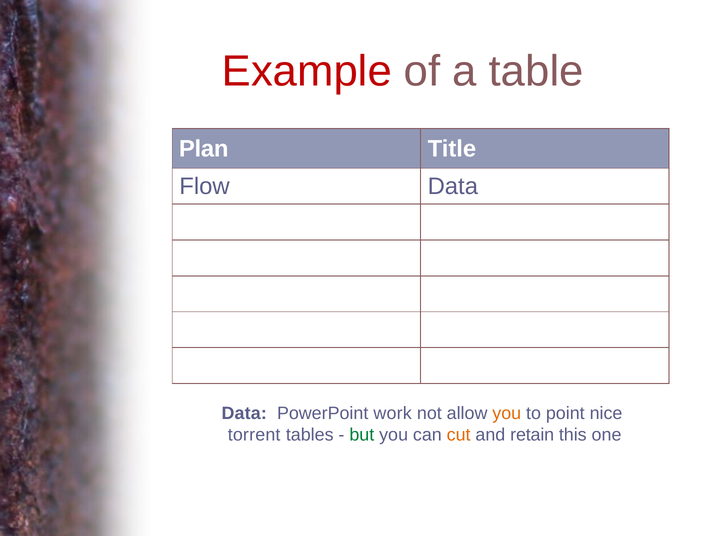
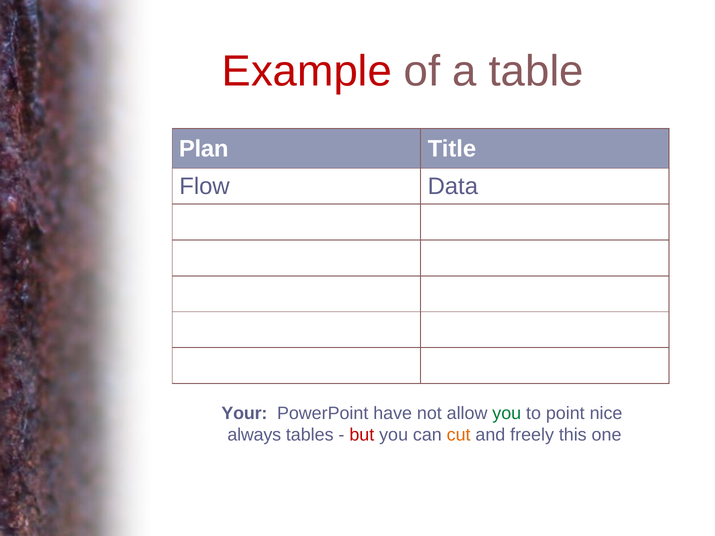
Data: Data -> Your (244, 414)
work: work -> have (393, 414)
you colour: orange -> green (507, 414)
torrent: torrent -> always (254, 435)
but colour: green -> red (362, 435)
retain: retain -> freely (532, 435)
